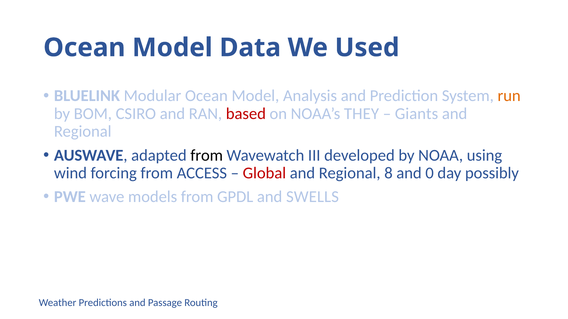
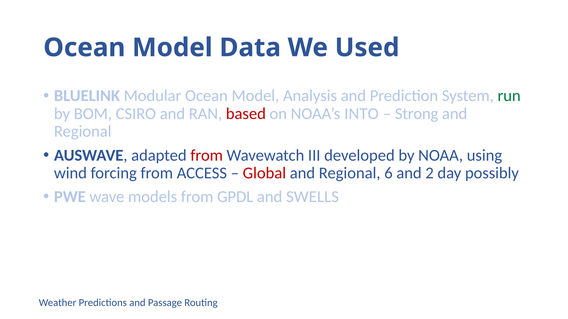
run colour: orange -> green (509, 96)
THEY: THEY -> INTO (362, 114)
Giants: Giants -> Strong (417, 114)
from colour: black -> red (207, 156)
8: 8 -> 6 (388, 173)
0: 0 -> 2 (430, 173)
